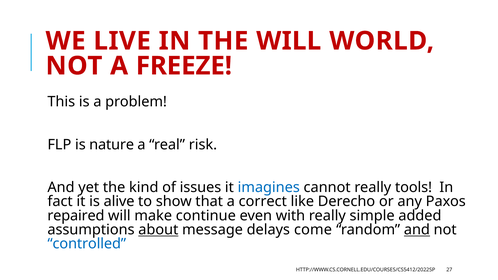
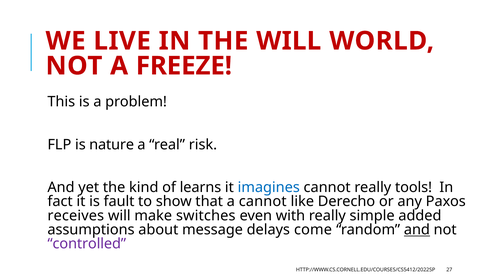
issues: issues -> learns (200, 187)
alive: alive -> fault (119, 202)
a correct: correct -> cannot (263, 202)
repaired: repaired -> receives (76, 216)
continue: continue -> switches (206, 216)
about underline: present -> none (158, 230)
controlled colour: blue -> purple (87, 244)
